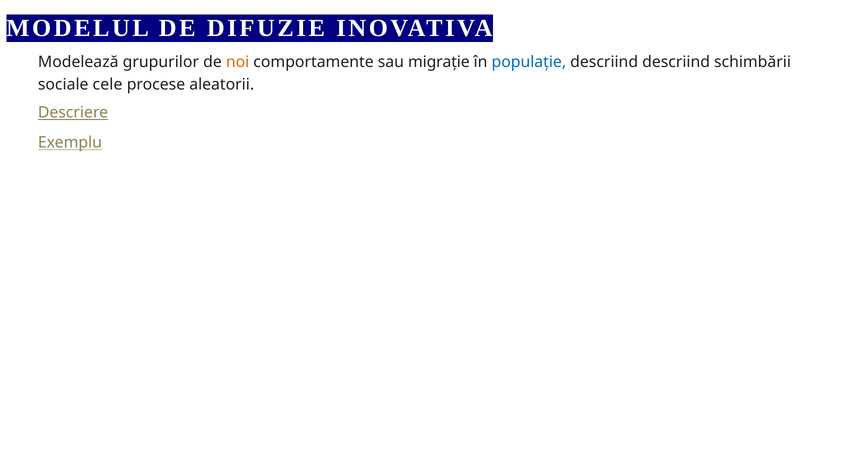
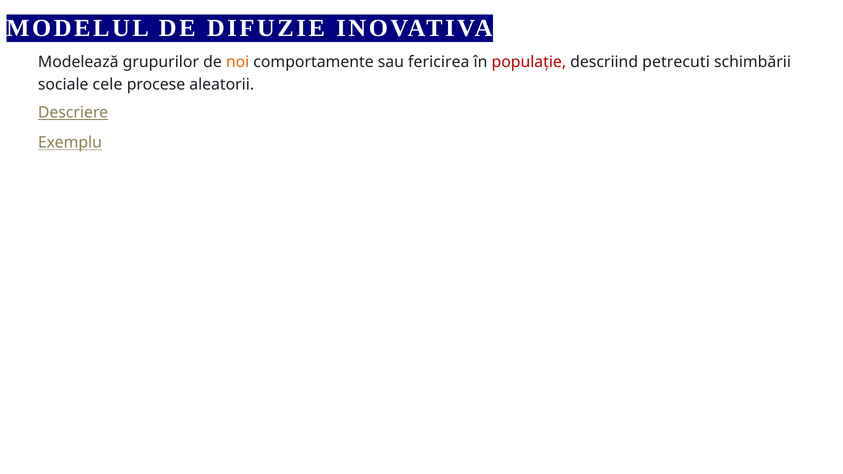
migrație: migrație -> fericirea (439, 62)
populație colour: blue -> red (529, 62)
descriind descriind: descriind -> petrecuti (676, 62)
